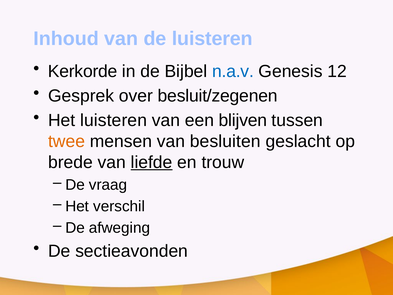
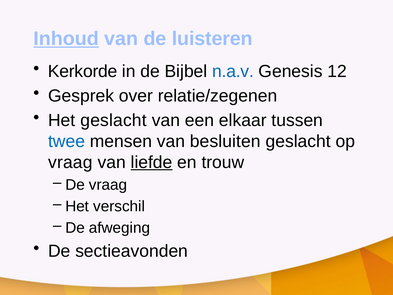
Inhoud underline: none -> present (66, 39)
besluit/zegenen: besluit/zegenen -> relatie/zegenen (218, 96)
Het luisteren: luisteren -> geslacht (114, 120)
blijven: blijven -> elkaar (243, 120)
twee colour: orange -> blue (67, 141)
brede: brede -> vraag (70, 162)
